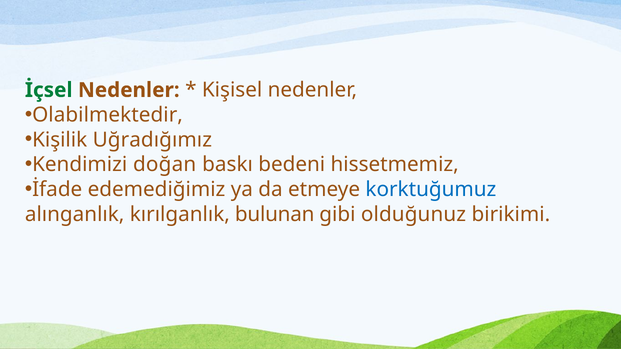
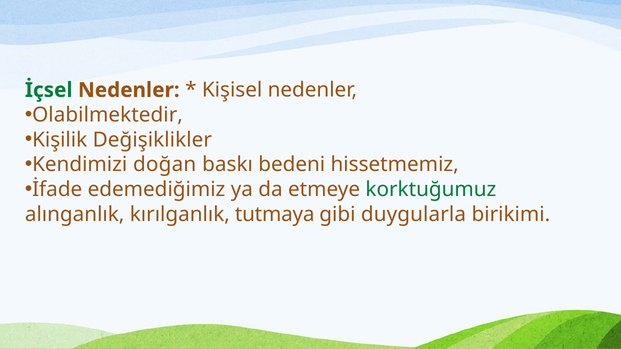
Uğradığımız: Uğradığımız -> Değişiklikler (152, 140)
korktuğumuz colour: blue -> green (431, 190)
bulunan: bulunan -> tutmaya (275, 214)
olduğunuz: olduğunuz -> duygularla (413, 214)
